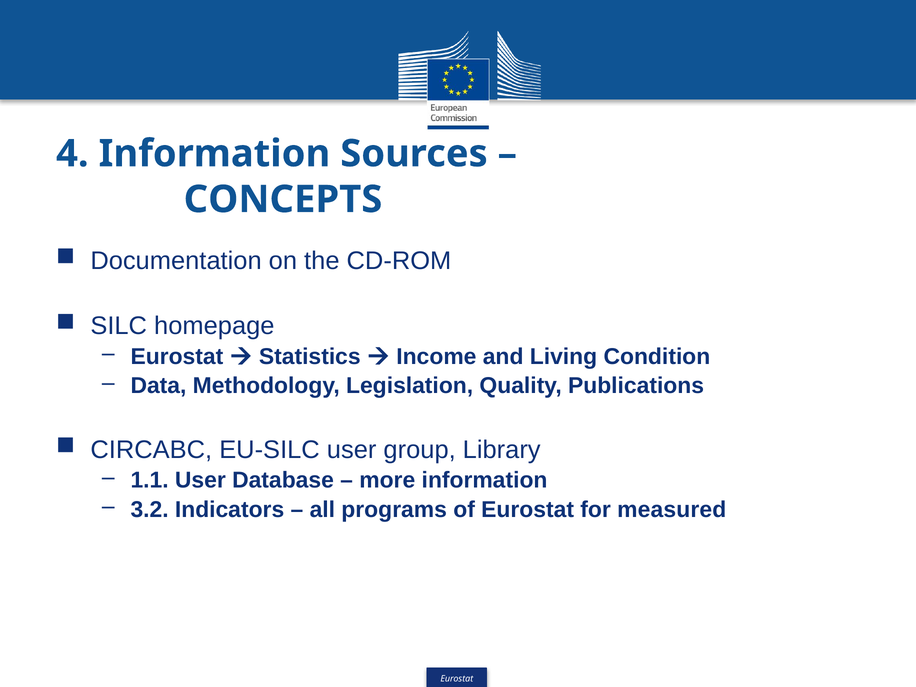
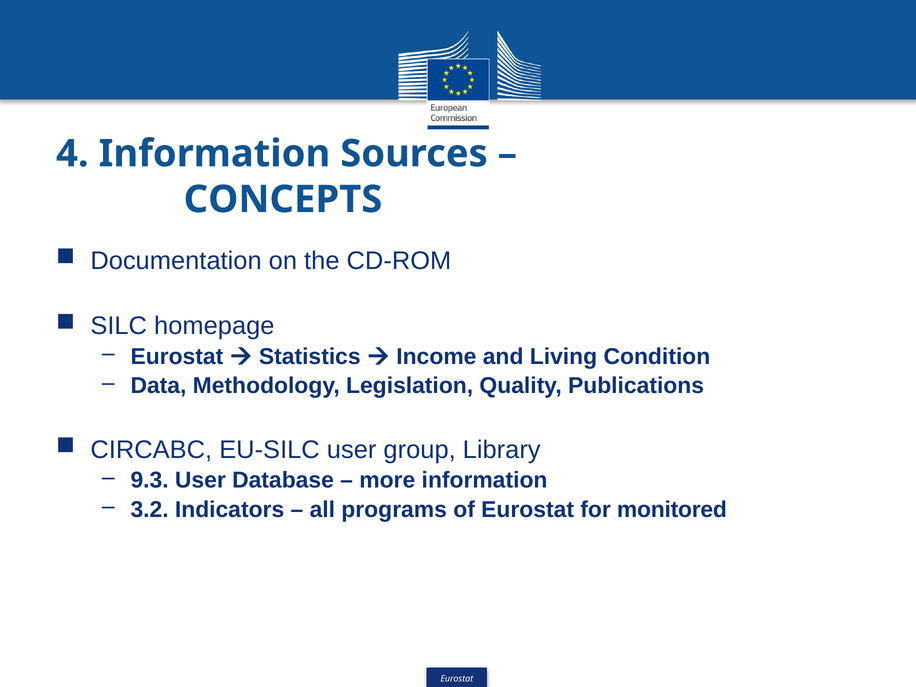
1.1: 1.1 -> 9.3 (150, 480)
measured: measured -> monitored (672, 510)
